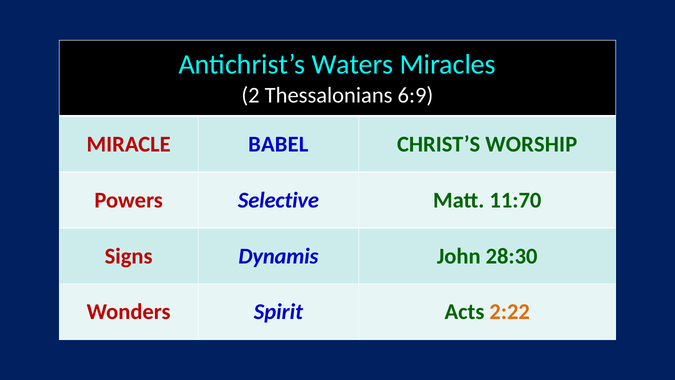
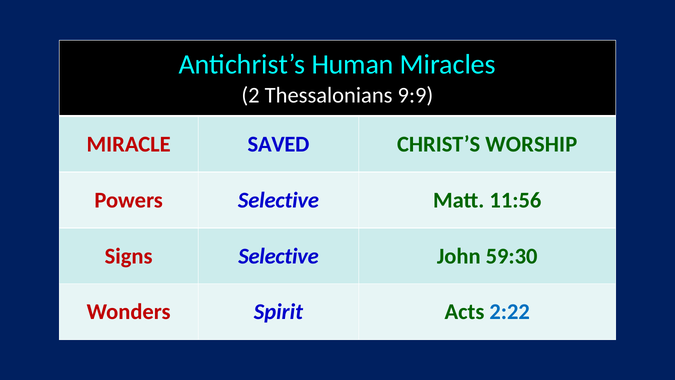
Waters: Waters -> Human (353, 65)
6:9: 6:9 -> 9:9 (415, 95)
BABEL: BABEL -> SAVED (279, 144)
11:70: 11:70 -> 11:56 (515, 200)
Signs Dynamis: Dynamis -> Selective (278, 256)
28:30: 28:30 -> 59:30 (512, 256)
2:22 colour: orange -> blue (510, 312)
